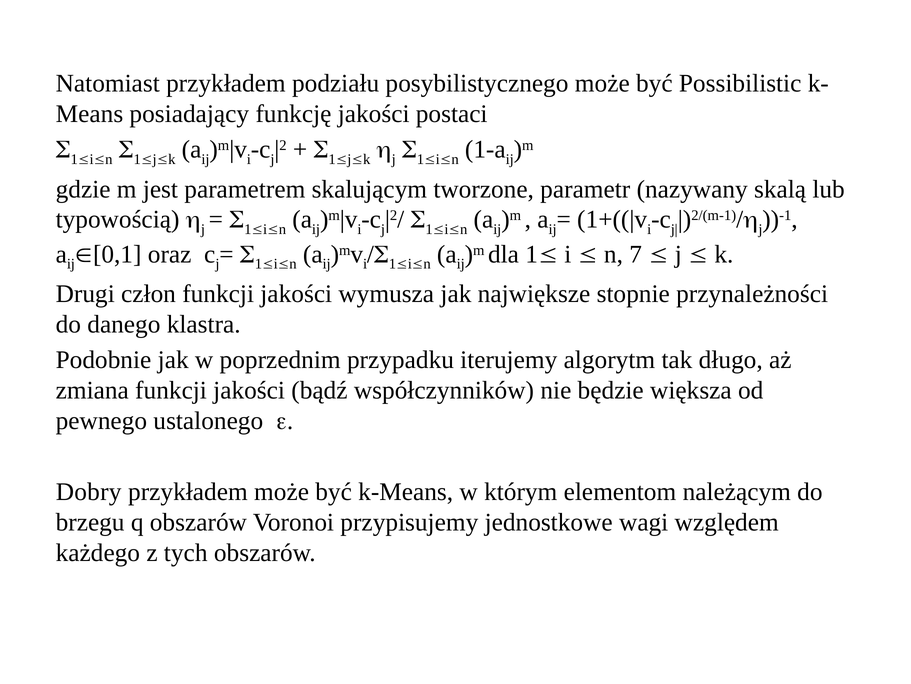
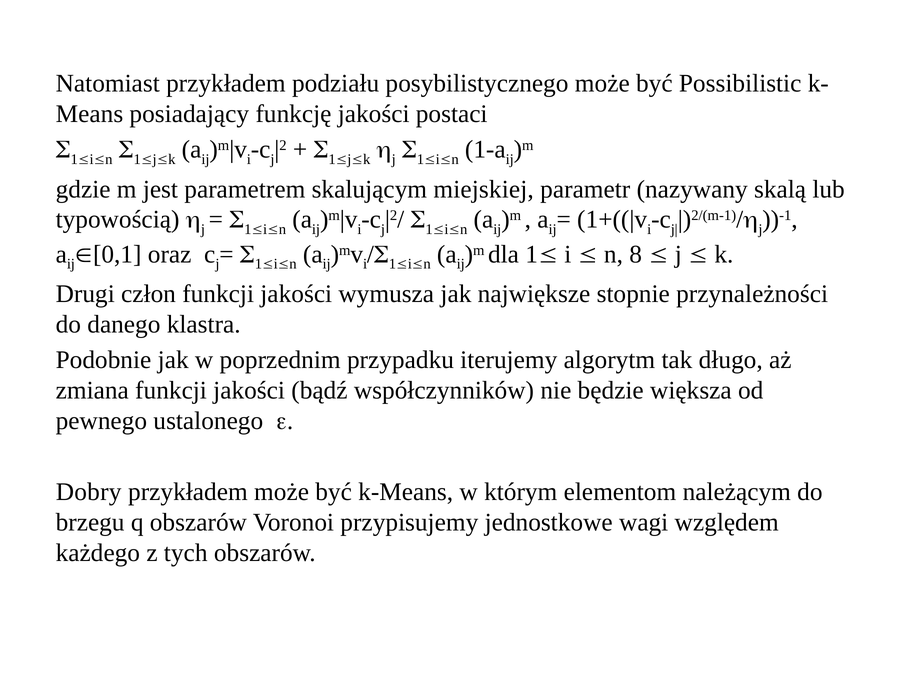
tworzone: tworzone -> miejskiej (484, 189)
7: 7 -> 8 (636, 254)
